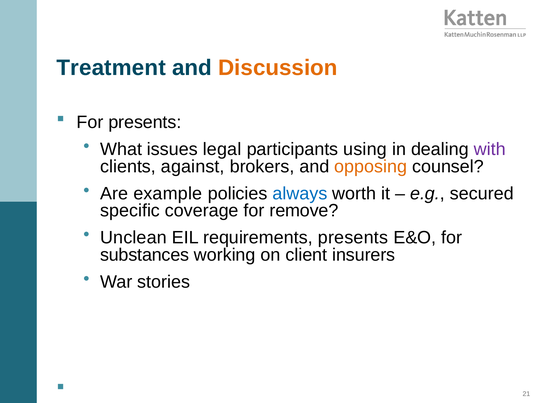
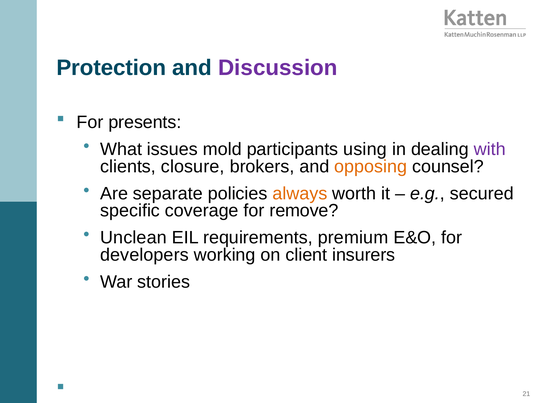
Treatment: Treatment -> Protection (111, 68)
Discussion colour: orange -> purple (278, 68)
legal: legal -> mold (222, 149)
against: against -> closure (193, 167)
example: example -> separate (168, 194)
always colour: blue -> orange (300, 194)
requirements presents: presents -> premium (353, 238)
substances: substances -> developers (144, 255)
